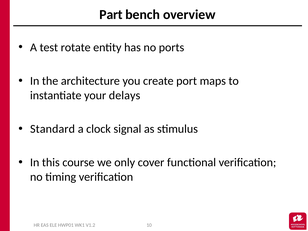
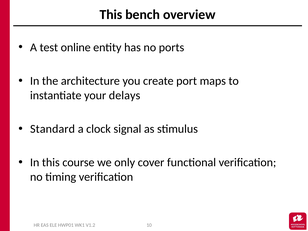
Part: Part -> This (111, 15)
rotate: rotate -> online (76, 47)
